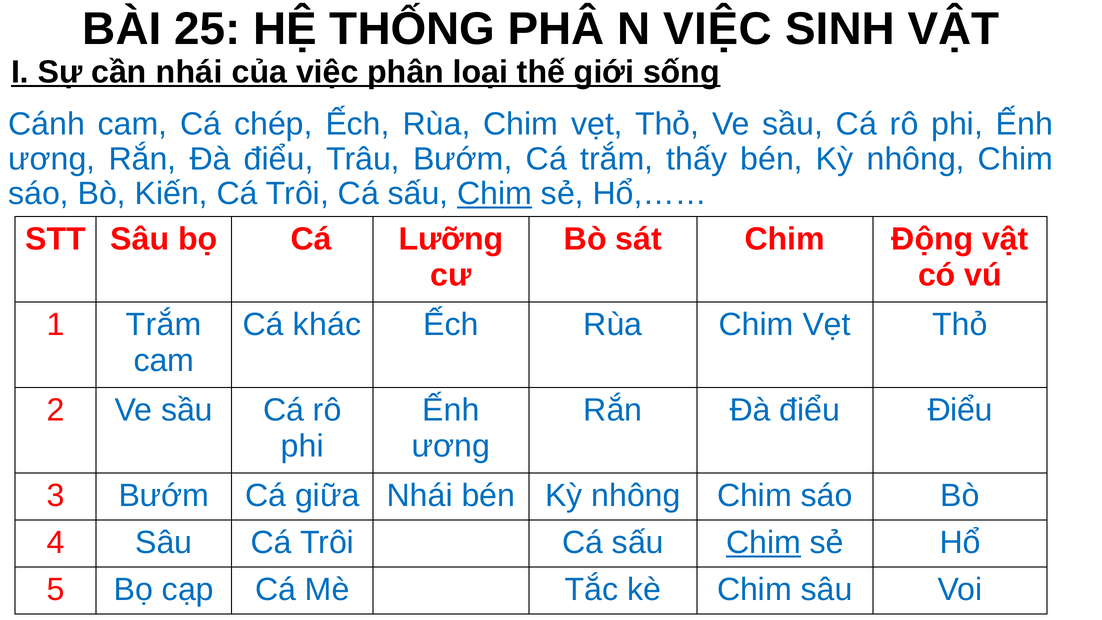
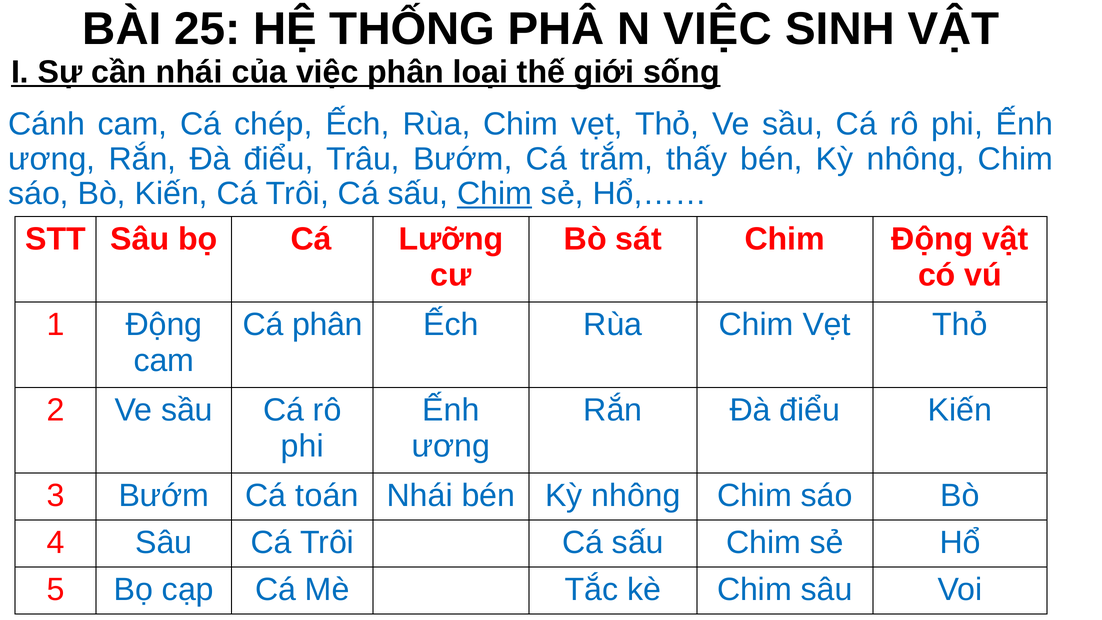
1 Trắm: Trắm -> Động (164, 325)
Cá khác: khác -> phân (327, 325)
điểu Điểu: Điểu -> Kiến (960, 410)
giữa: giữa -> toán (327, 496)
Chim underline: present -> none (763, 542)
